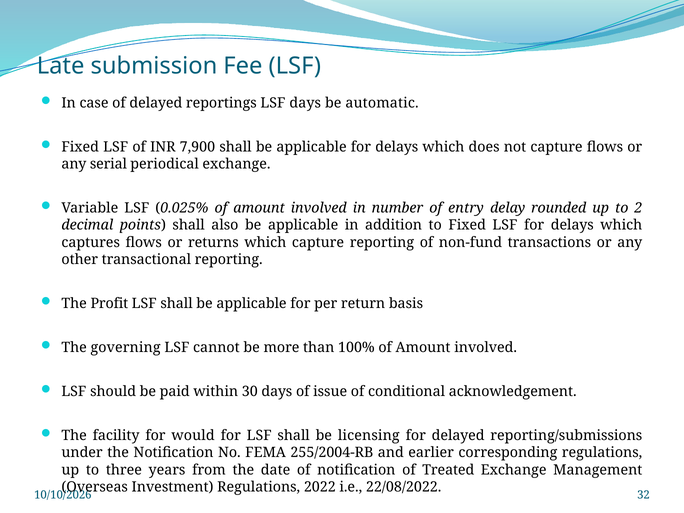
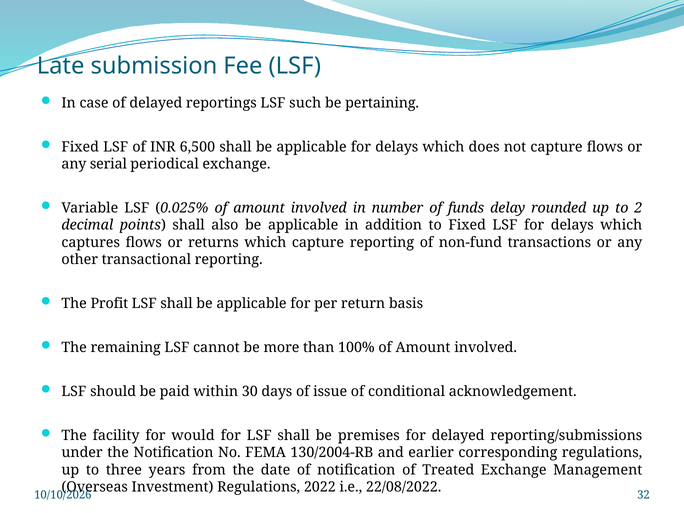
LSF days: days -> such (305, 103)
automatic: automatic -> pertaining (382, 103)
7,900: 7,900 -> 6,500 (197, 147)
entry: entry -> funds (466, 208)
governing: governing -> remaining (126, 348)
licensing: licensing -> premises (369, 436)
255/2004-RB: 255/2004-RB -> 130/2004-RB (332, 453)
